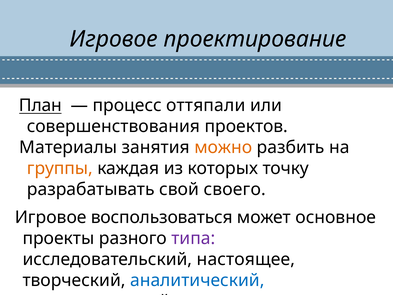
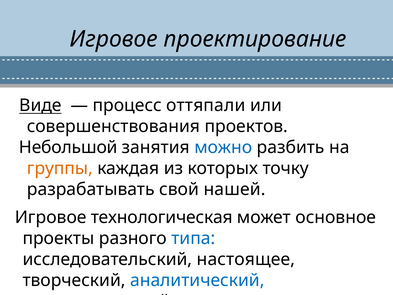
План: План -> Виде (40, 105)
Материалы: Материалы -> Небольшой (68, 147)
можно colour: orange -> blue (223, 147)
своего: своего -> нашей (235, 189)
воспользоваться: воспользоваться -> технологическая (162, 217)
типа colour: purple -> blue (193, 238)
